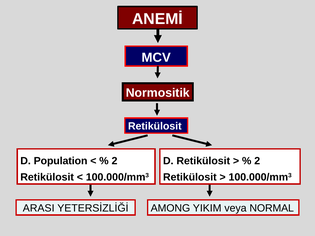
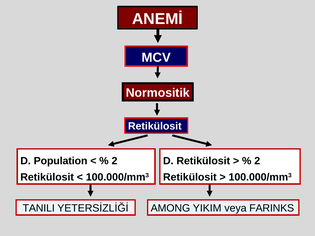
ARASI: ARASI -> TANILI (39, 208)
NORMAL: NORMAL -> FARINKS (272, 208)
